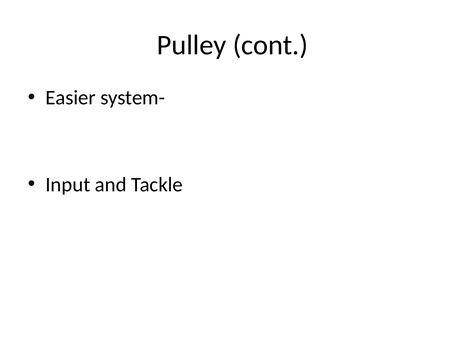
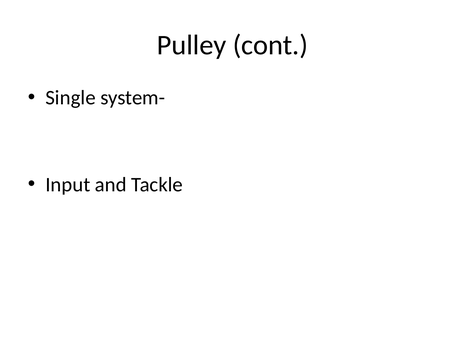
Easier: Easier -> Single (71, 98)
